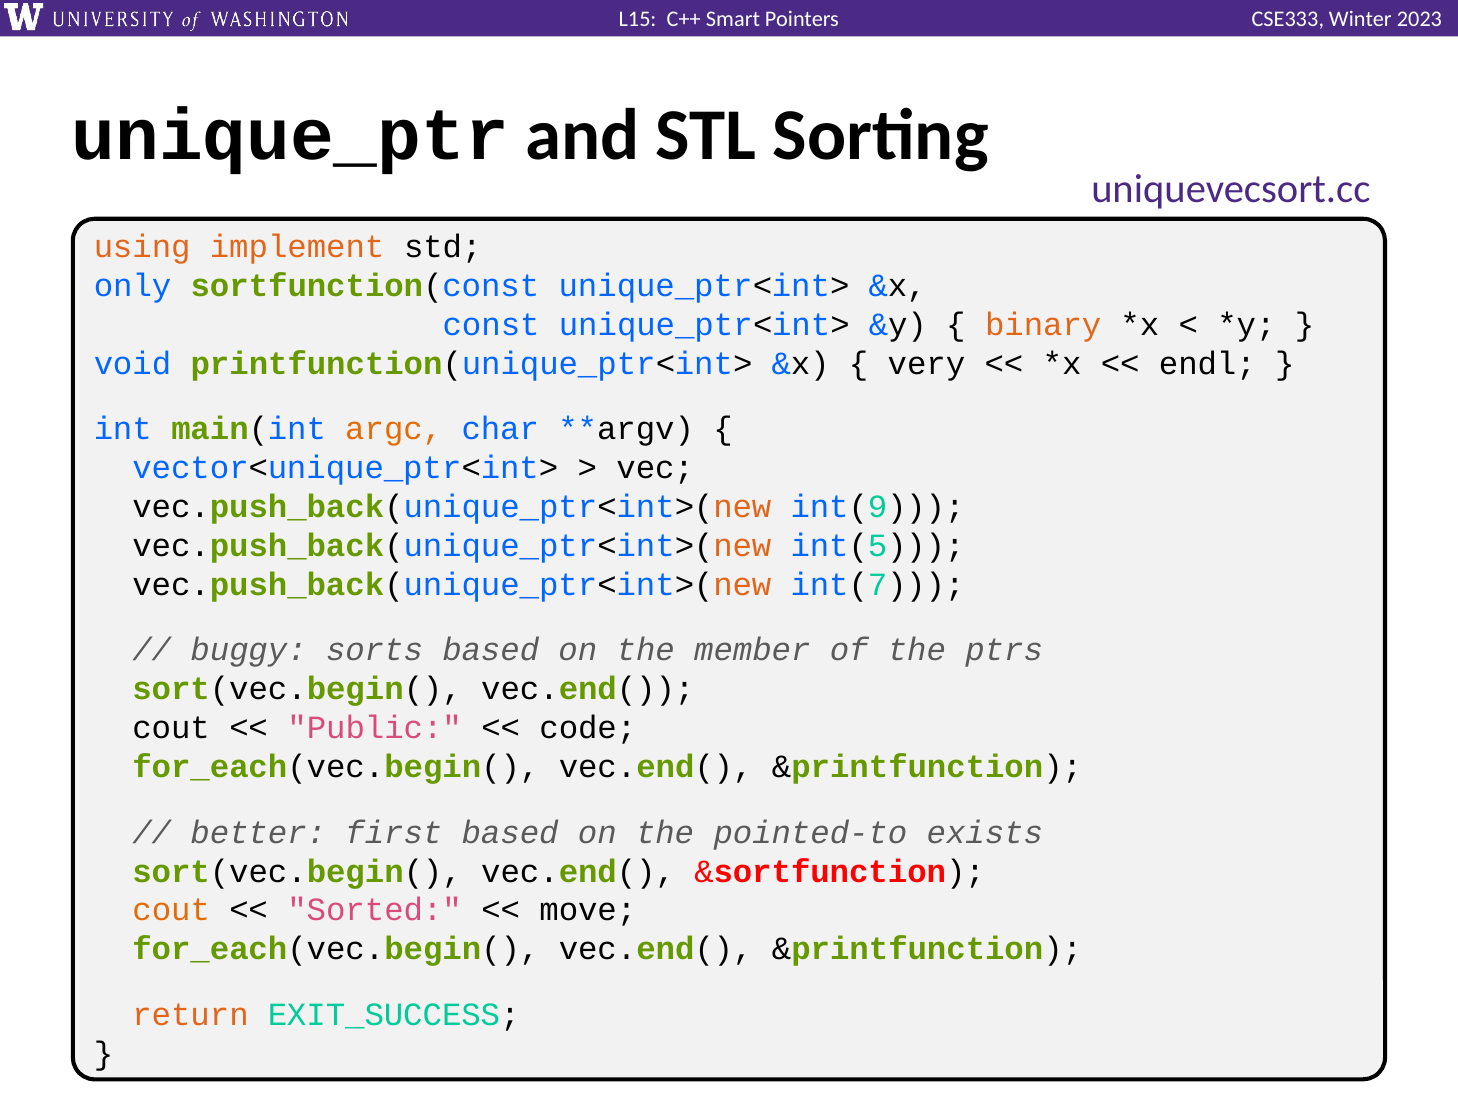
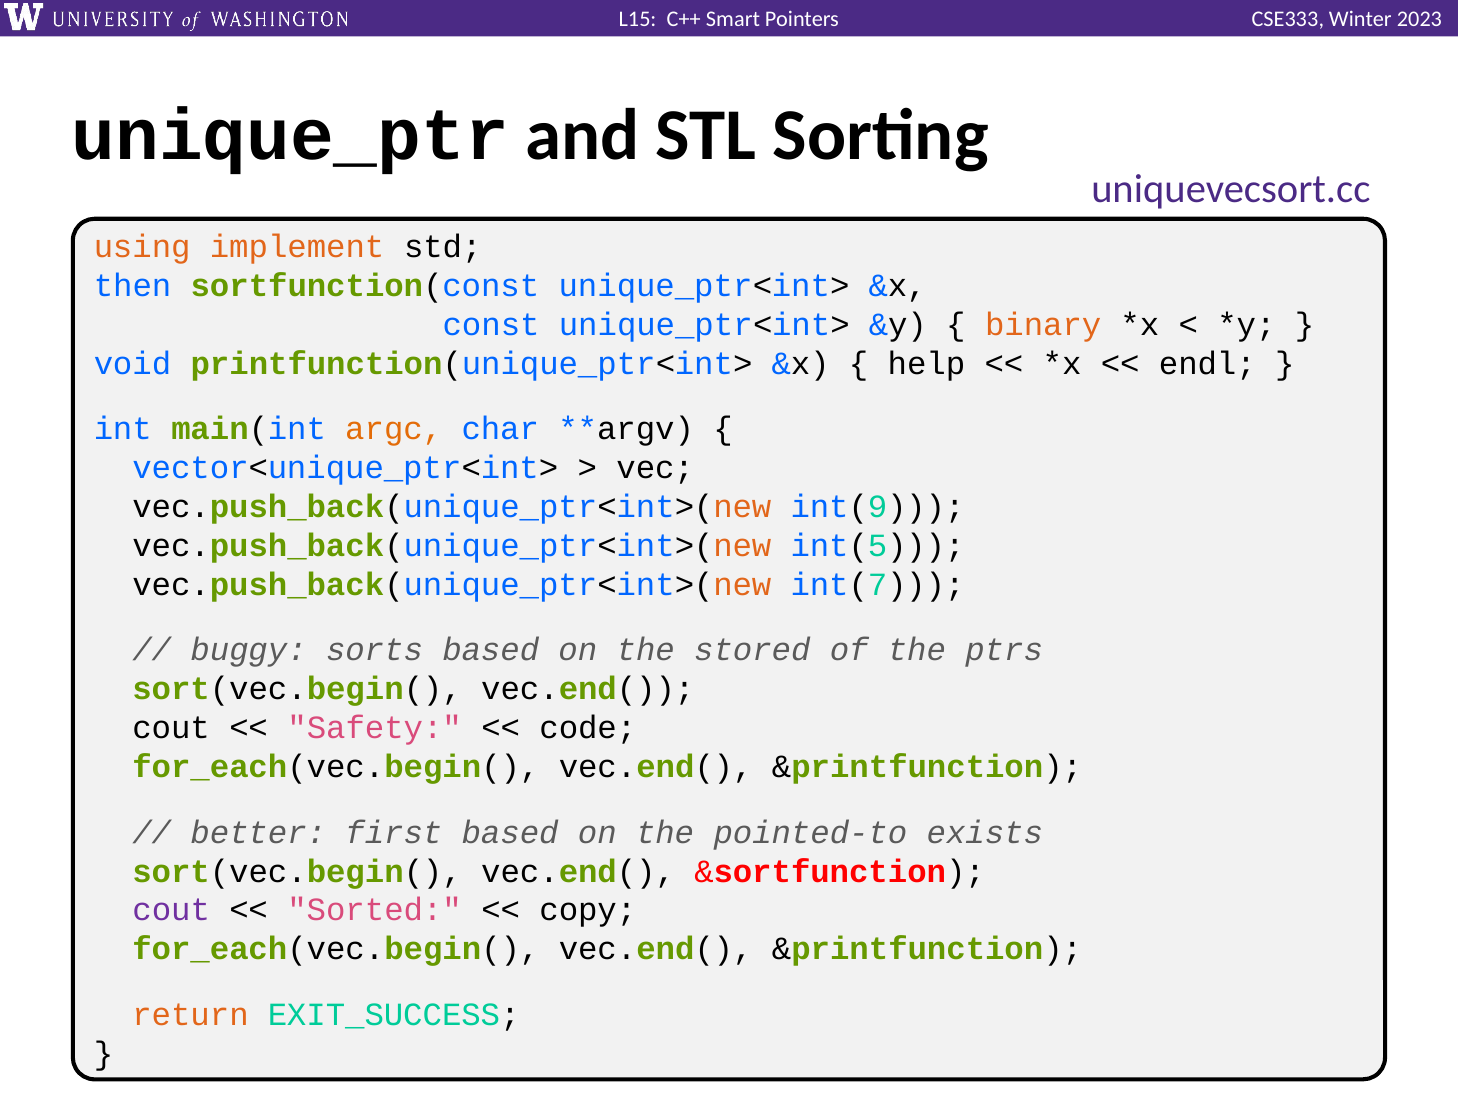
only: only -> then (133, 286)
very: very -> help (926, 363)
member: member -> stored (752, 650)
Public: Public -> Safety (375, 728)
cout colour: orange -> purple (171, 910)
move: move -> copy (588, 910)
